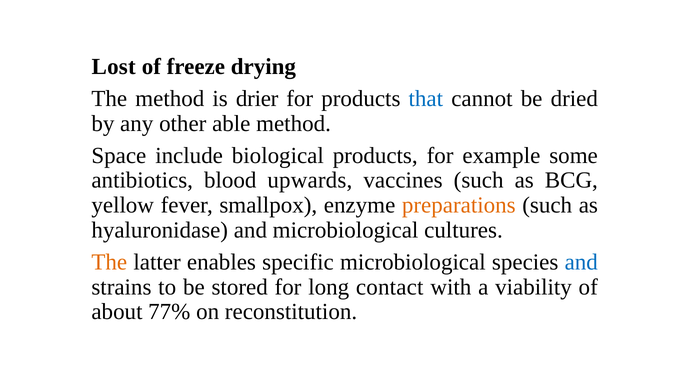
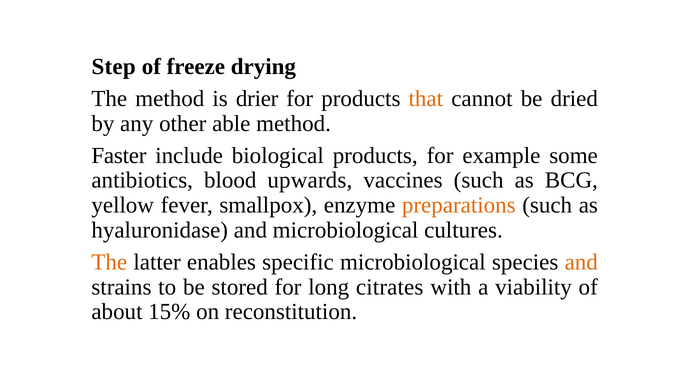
Lost: Lost -> Step (114, 67)
that colour: blue -> orange (426, 99)
Space: Space -> Faster (119, 156)
and colour: blue -> orange (581, 262)
contact: contact -> citrates (390, 287)
77%: 77% -> 15% (169, 312)
